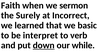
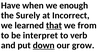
Faith: Faith -> Have (11, 5)
sermon: sermon -> enough (74, 5)
that underline: none -> present (54, 25)
basic: basic -> from (87, 25)
while: while -> grow (83, 45)
